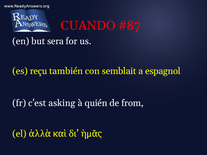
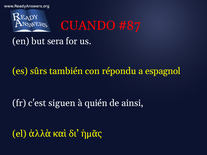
reçu: reçu -> sûrs (39, 71)
semblait: semblait -> répondu (119, 71)
asking: asking -> siguen (62, 103)
from: from -> ainsi (132, 103)
